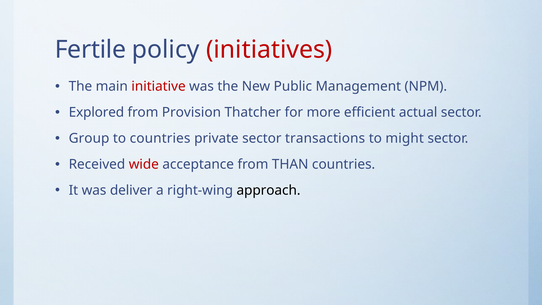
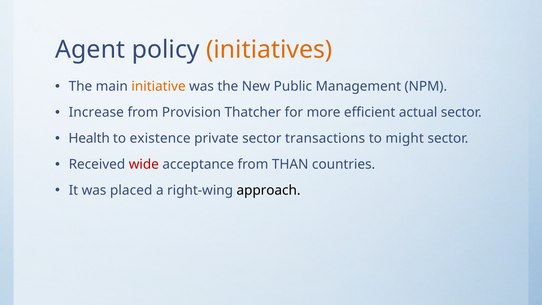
Fertile: Fertile -> Agent (90, 50)
initiatives colour: red -> orange (269, 50)
initiative colour: red -> orange (159, 86)
Explored: Explored -> Increase (96, 112)
Group: Group -> Health (89, 138)
to countries: countries -> existence (160, 138)
deliver: deliver -> placed (131, 190)
